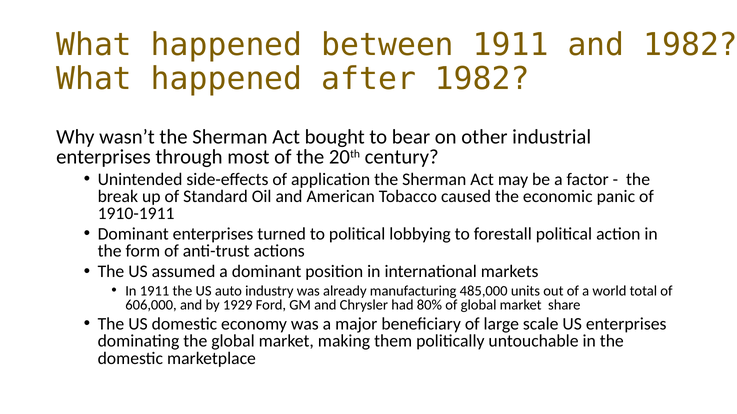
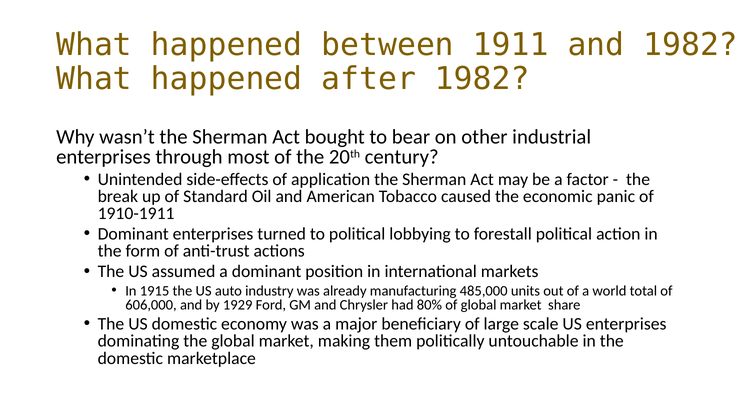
In 1911: 1911 -> 1915 (155, 291)
